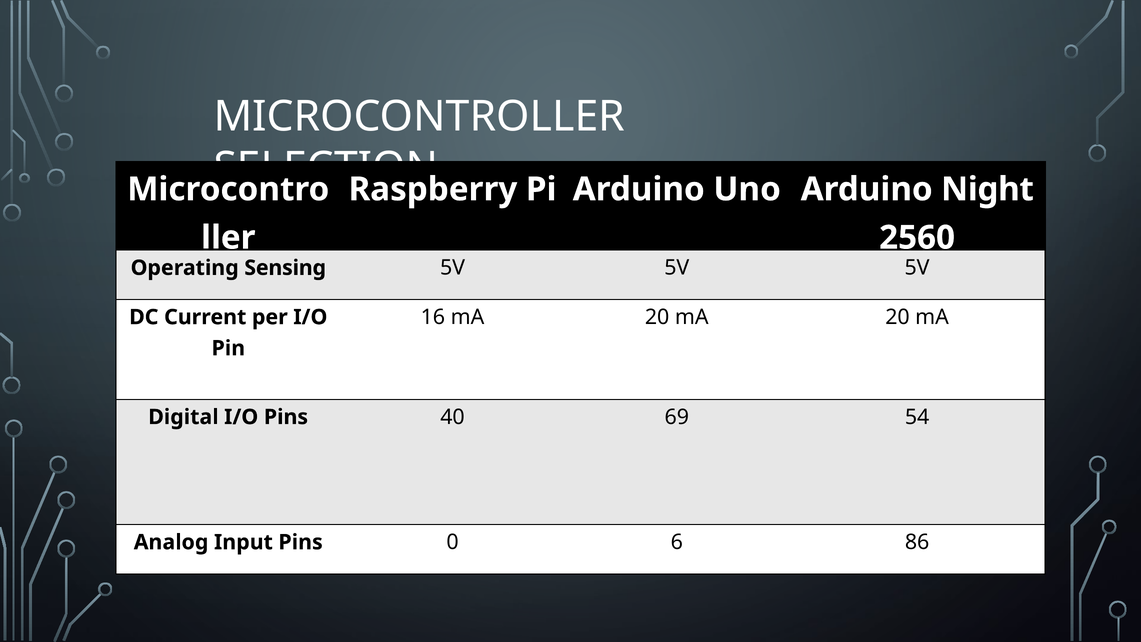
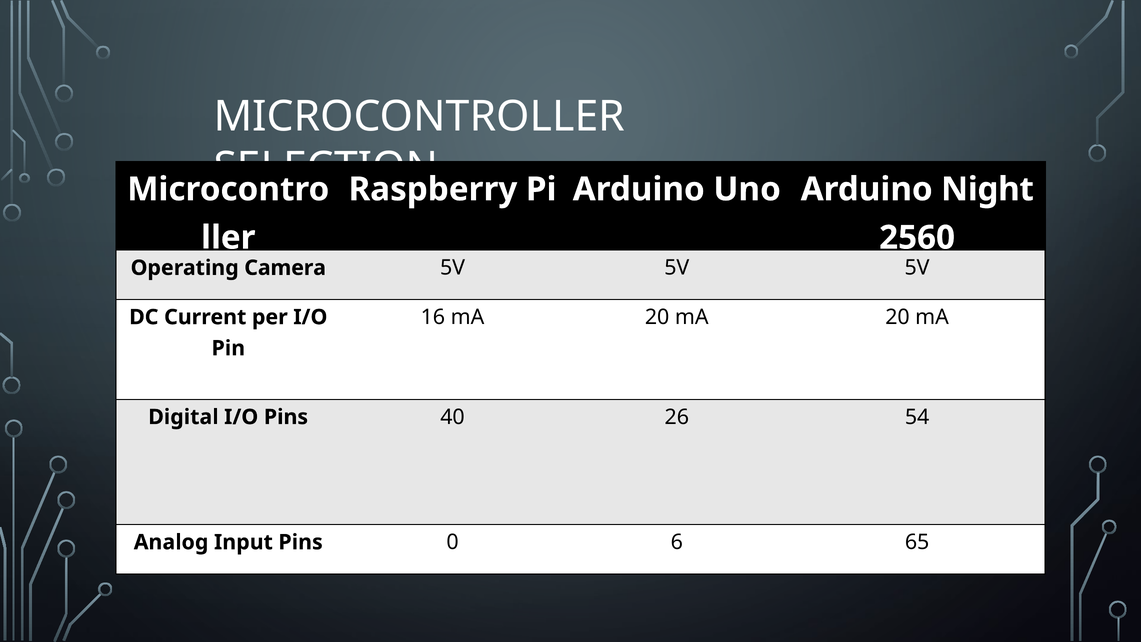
Sensing: Sensing -> Camera (285, 268)
69: 69 -> 26 (677, 417)
86: 86 -> 65 (917, 542)
